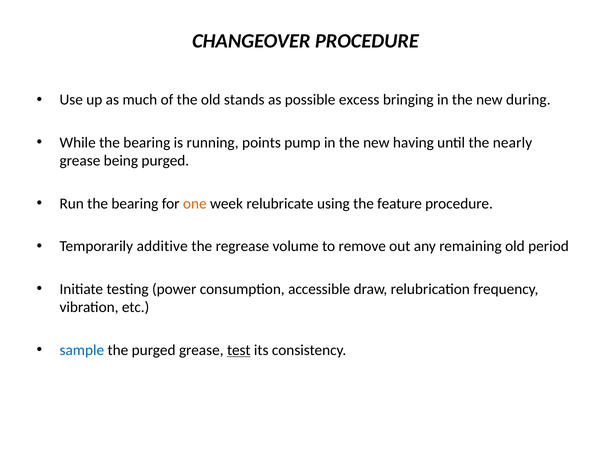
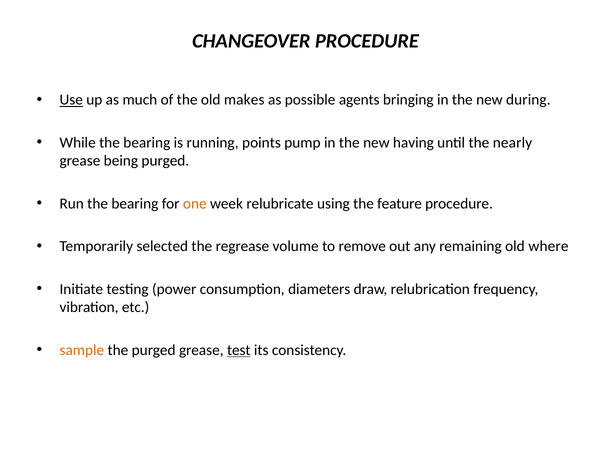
Use underline: none -> present (71, 100)
stands: stands -> makes (244, 100)
excess: excess -> agents (359, 100)
additive: additive -> selected (162, 246)
period: period -> where (548, 246)
accessible: accessible -> diameters (319, 289)
sample colour: blue -> orange (82, 350)
